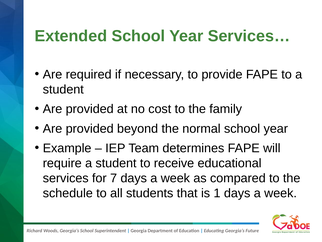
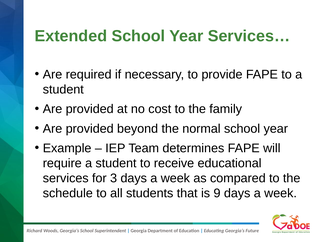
7: 7 -> 3 (114, 178)
1: 1 -> 9 (217, 193)
